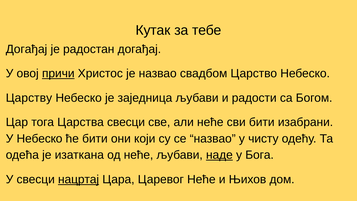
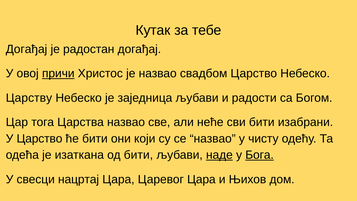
Царства свесци: свесци -> назвао (126, 122)
У Небеско: Небеско -> Царство (39, 138)
од неће: неће -> бити (138, 155)
Бога underline: none -> present (260, 155)
нацртај underline: present -> none (79, 179)
Царевог Неће: Неће -> Цара (201, 179)
